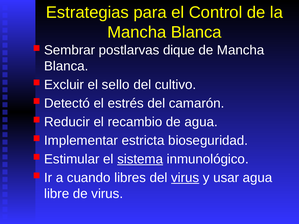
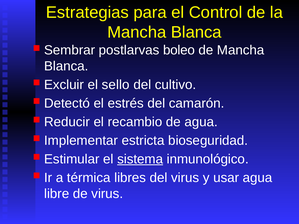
dique: dique -> boleo (179, 50)
cuando: cuando -> térmica (89, 178)
virus underline: present -> none (185, 178)
